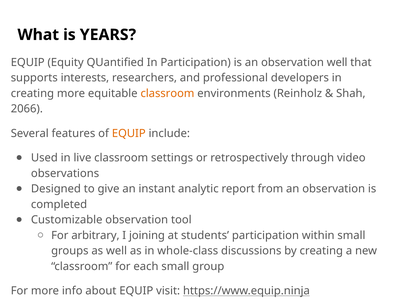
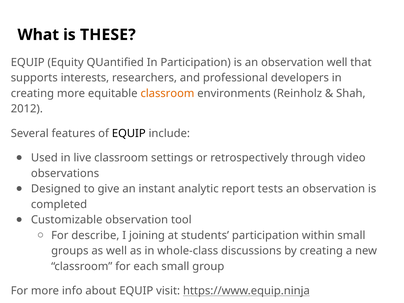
YEARS: YEARS -> THESE (108, 35)
2066: 2066 -> 2012 (27, 109)
EQUIP colour: orange -> black (129, 133)
from: from -> tests (270, 189)
arbitrary: arbitrary -> describe (95, 235)
